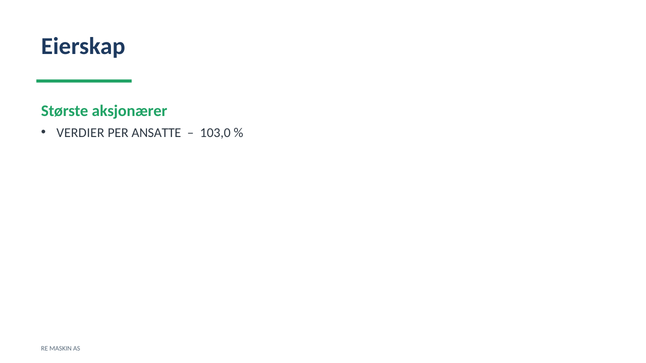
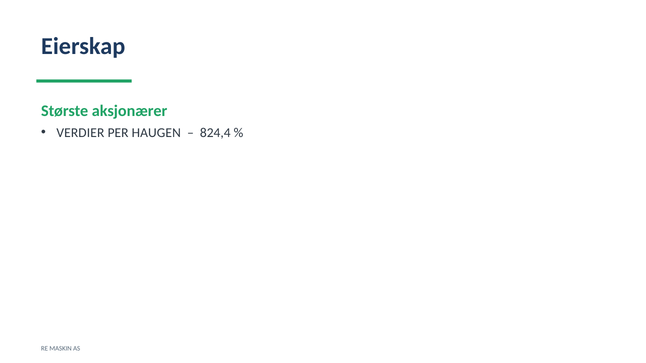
ANSATTE: ANSATTE -> HAUGEN (156, 133)
103,0: 103,0 -> 824,4 (215, 133)
